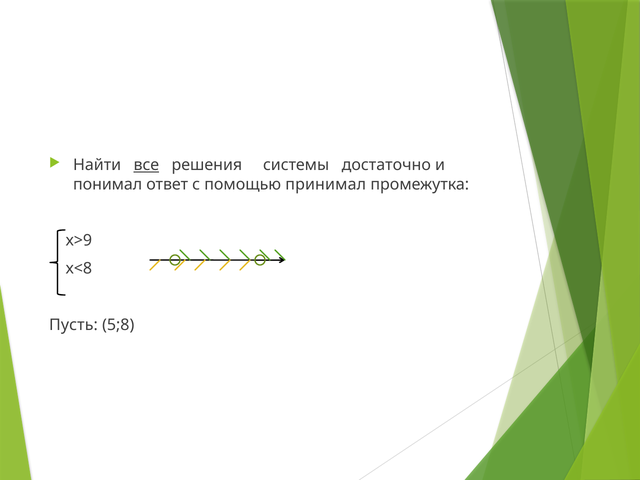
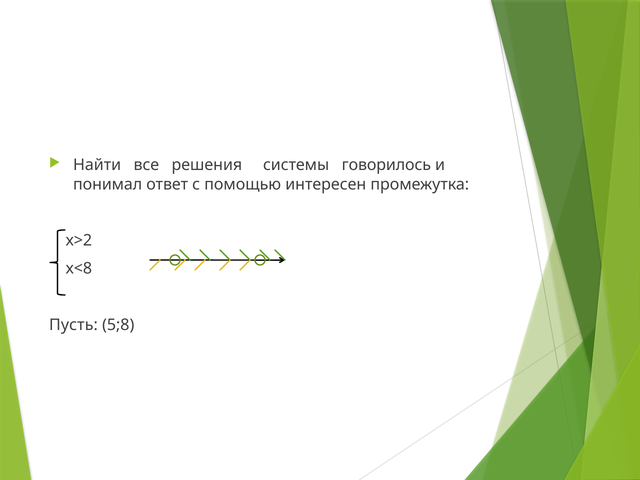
все underline: present -> none (146, 165)
достаточно: достаточно -> говорилось (386, 165)
принимал: принимал -> интересен (326, 184)
х>9: х>9 -> х>2 (79, 241)
